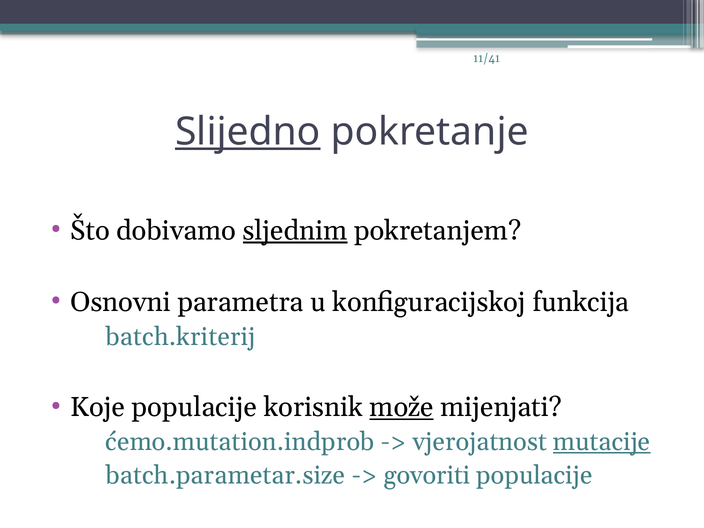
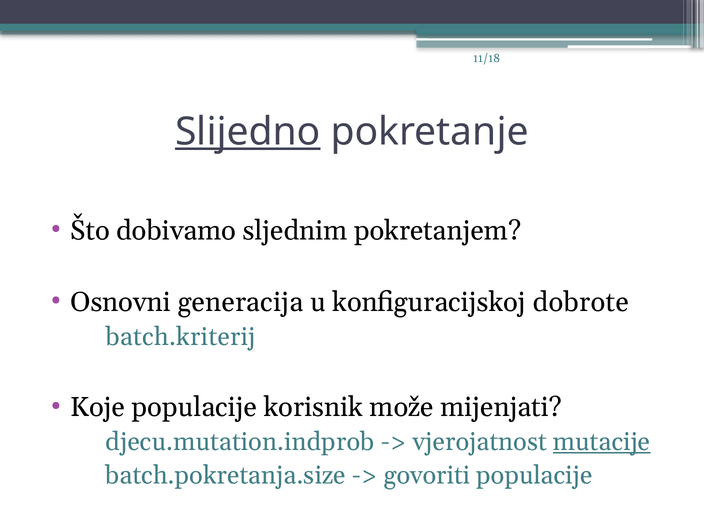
11/41: 11/41 -> 11/18 (487, 58)
sljednim underline: present -> none (295, 231)
parametra: parametra -> generacija (240, 302)
funkcija: funkcija -> dobrote (581, 302)
može underline: present -> none (402, 407)
ćemo.mutation.indprob: ćemo.mutation.indprob -> djecu.mutation.indprob (240, 442)
batch.parametar.size: batch.parametar.size -> batch.pokretanja.size (226, 475)
